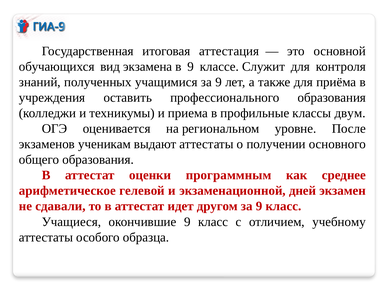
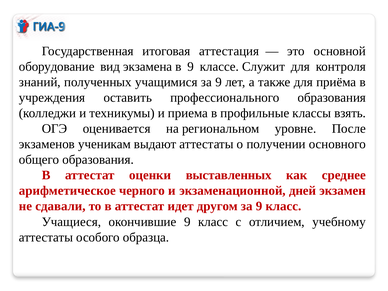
обучающихся: обучающихся -> оборудование (57, 67)
двум: двум -> взять (350, 113)
программным: программным -> выставленных (229, 175)
гелевой: гелевой -> черного (142, 191)
